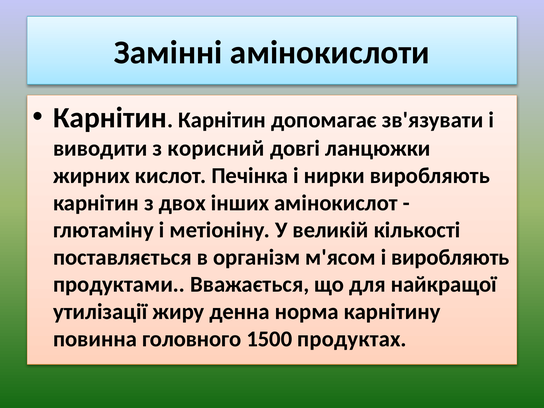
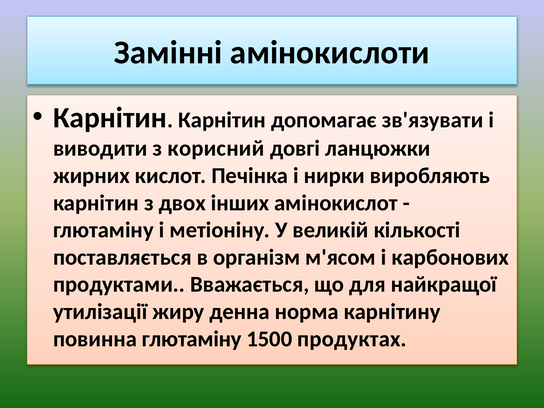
і виробляють: виробляють -> карбонових (450, 257)
повинна головного: головного -> глютаміну (192, 339)
